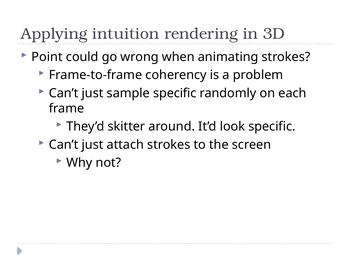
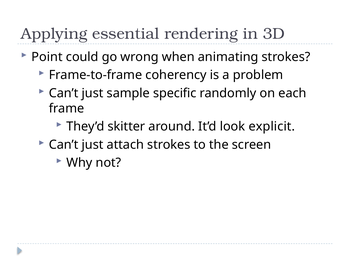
intuition: intuition -> essential (126, 34)
look specific: specific -> explicit (272, 126)
